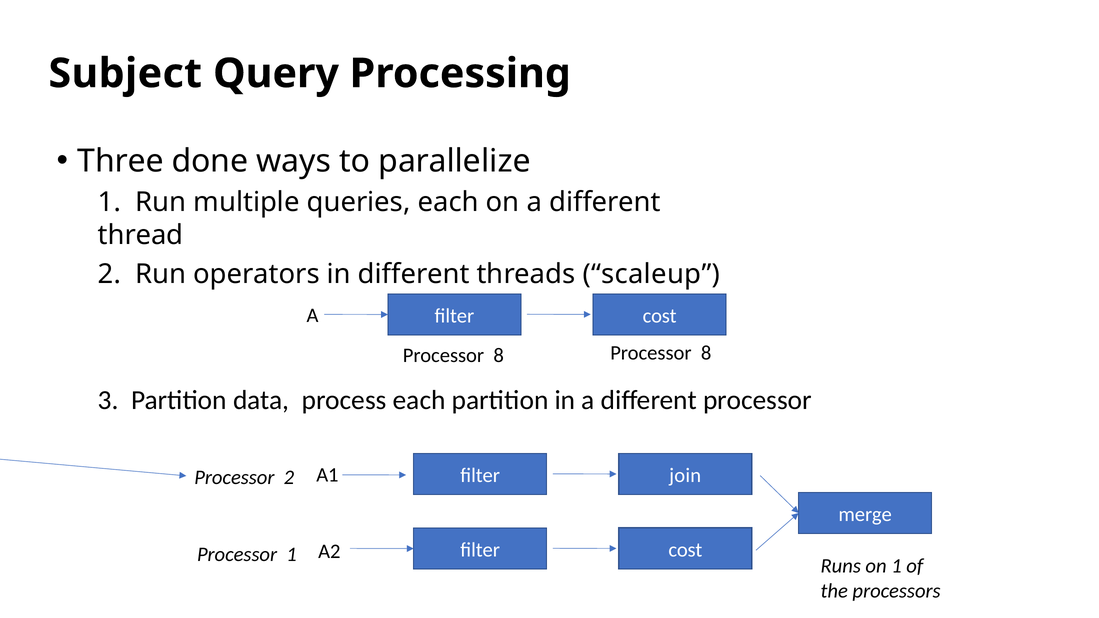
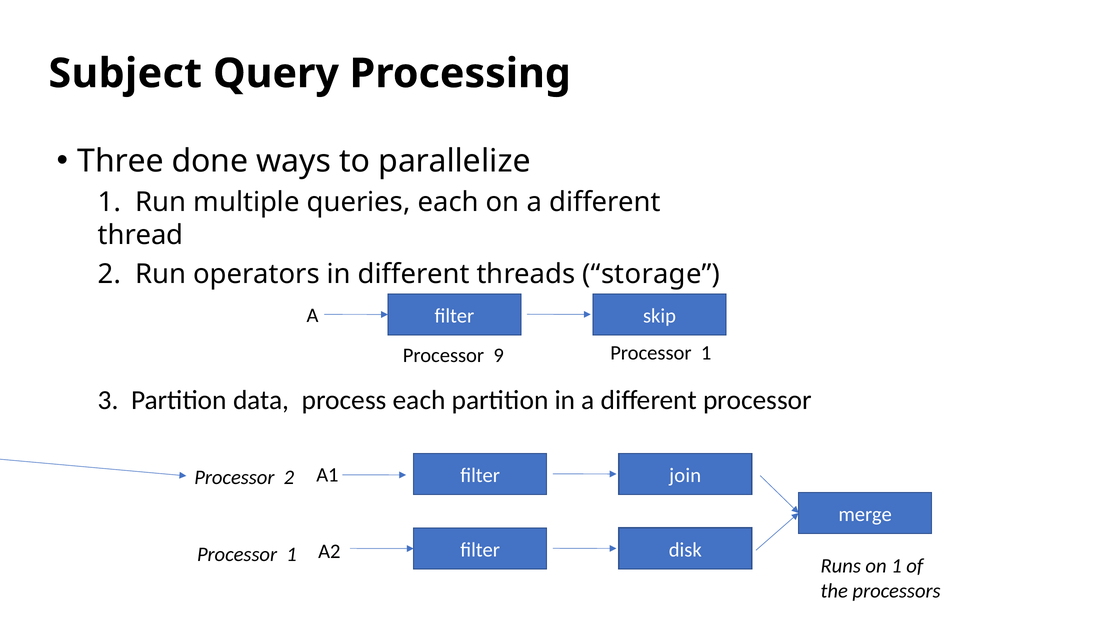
scaleup: scaleup -> storage (651, 274)
A filter cost: cost -> skip (660, 316)
8: 8 -> 9 (499, 356)
8: 8 -> 1 (706, 353)
A2 filter cost: cost -> disk (685, 550)
